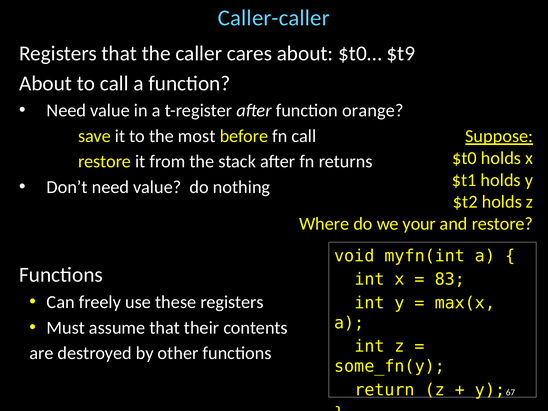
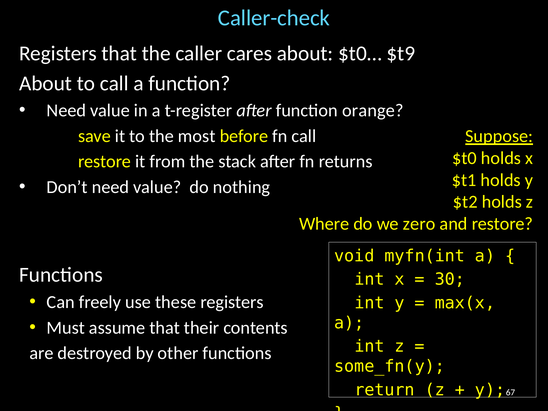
Caller-caller: Caller-caller -> Caller-check (274, 18)
your: your -> zero (419, 224)
83: 83 -> 30 (450, 279)
